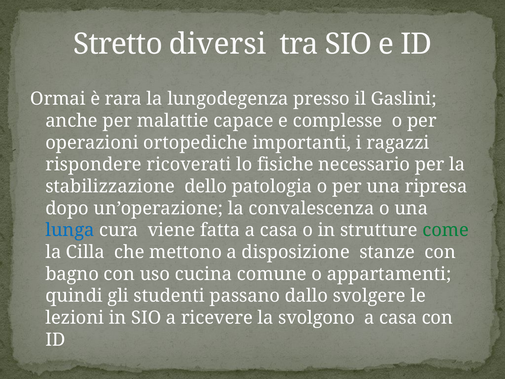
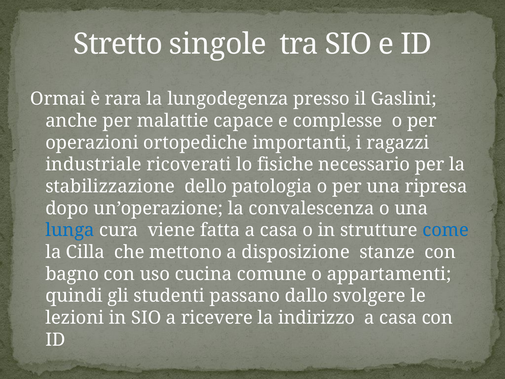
diversi: diversi -> singole (218, 44)
rispondere: rispondere -> industriale (93, 164)
come colour: green -> blue (446, 230)
svolgono: svolgono -> indirizzo (317, 318)
